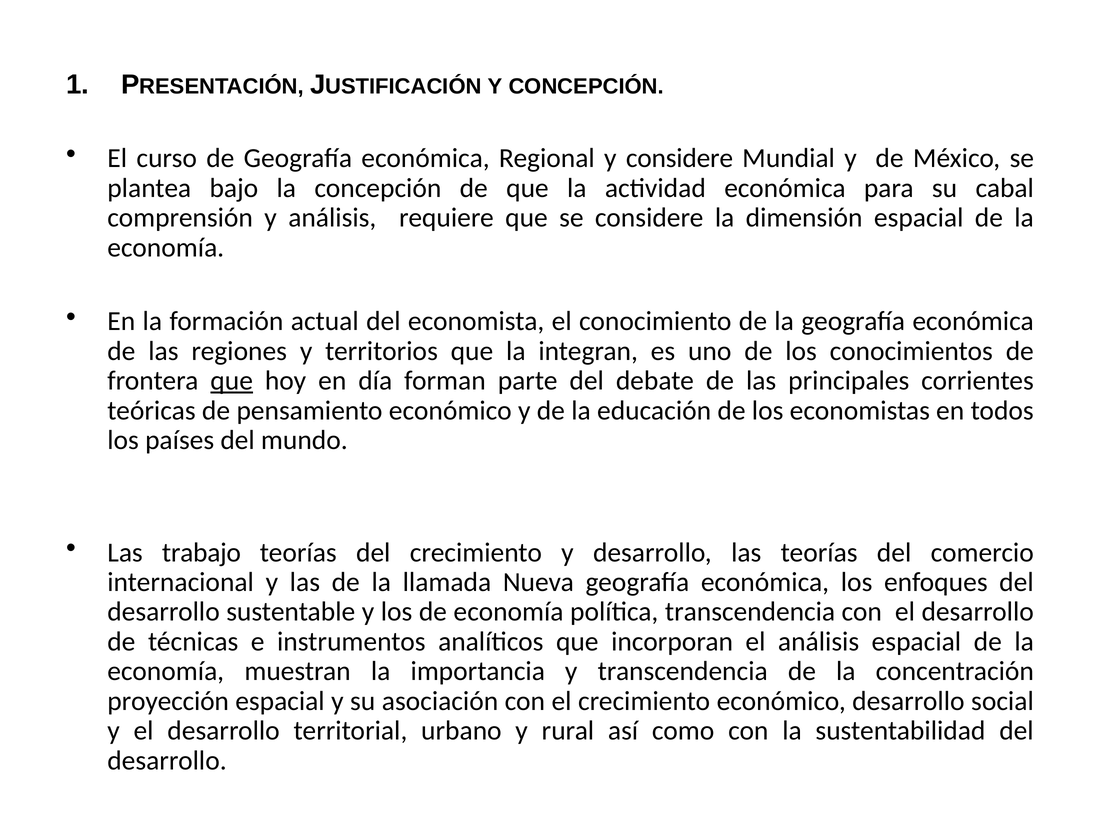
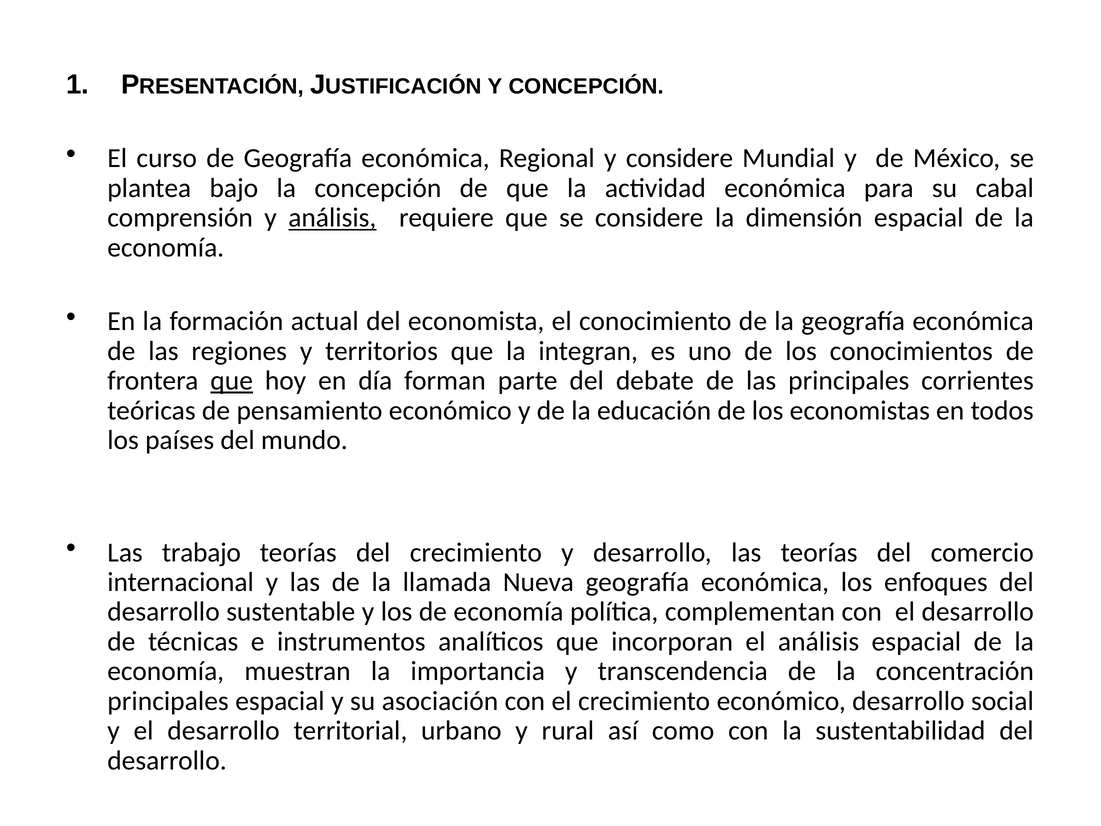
análisis underline: none -> present (332, 218)
política transcendencia: transcendencia -> complementan (750, 612)
proyección: proyección -> principales (168, 701)
